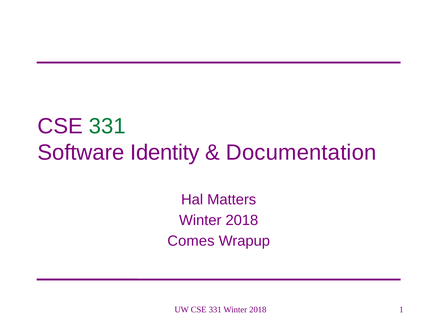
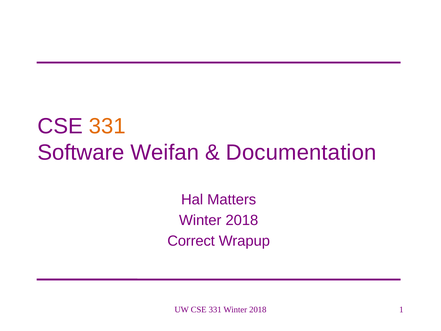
331 colour: green -> orange (107, 126)
Identity: Identity -> Weifan (165, 153)
Comes: Comes -> Correct (191, 241)
